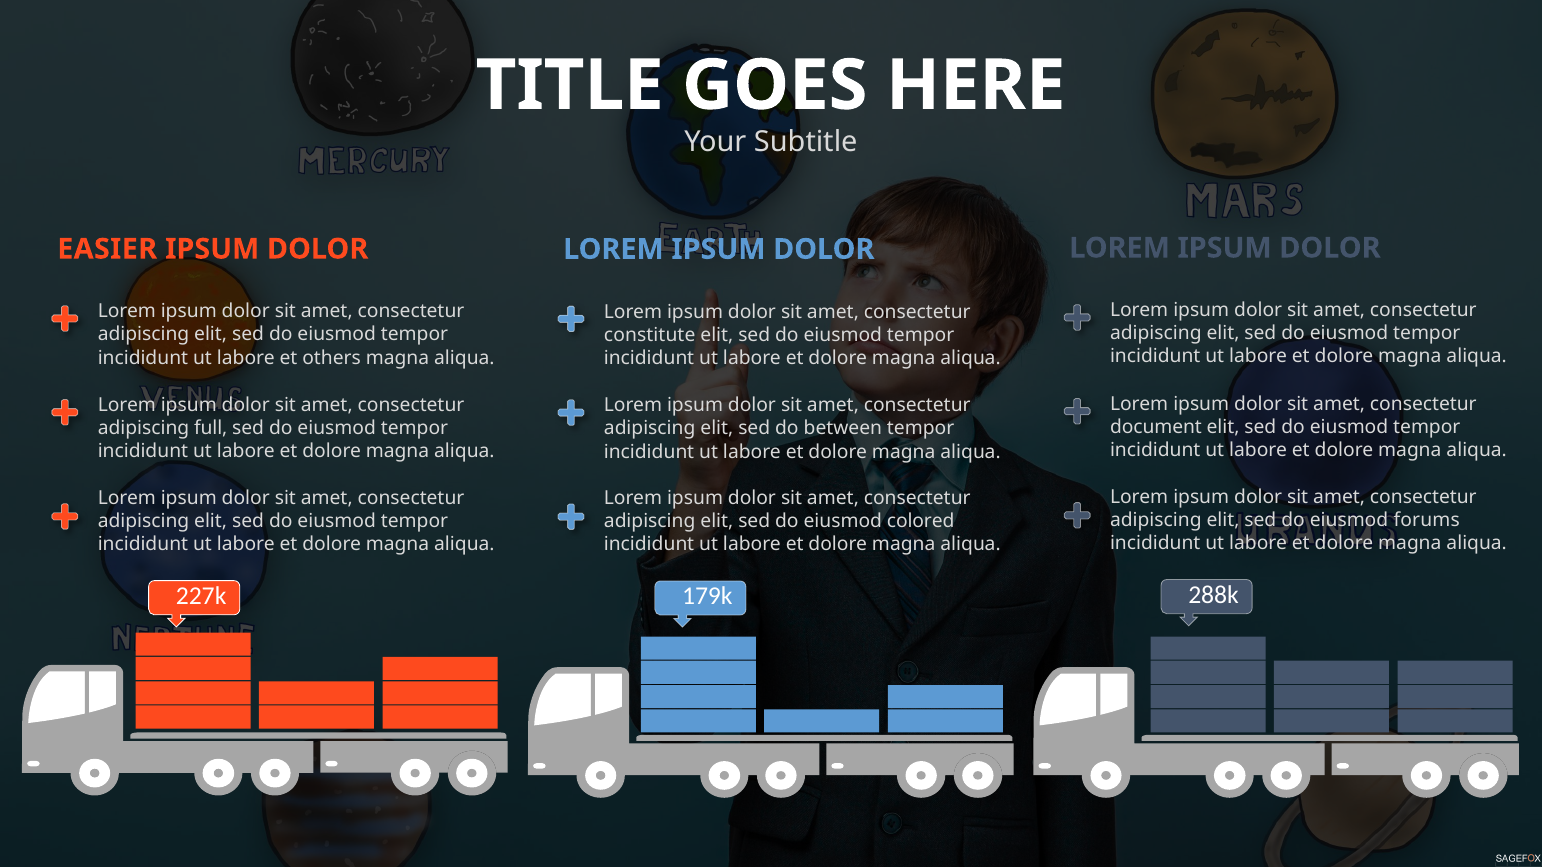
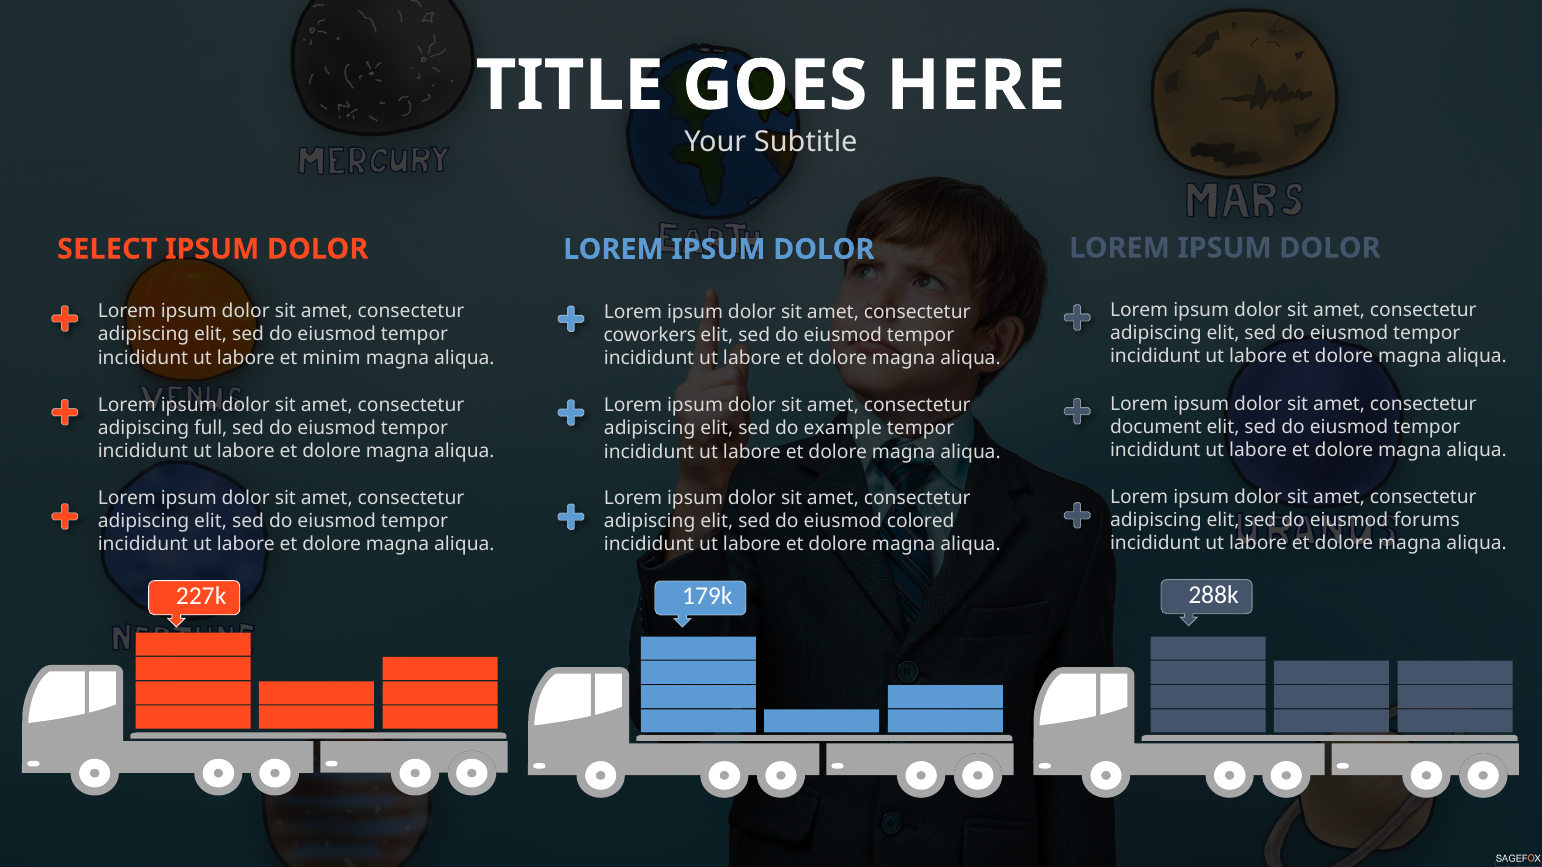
EASIER: EASIER -> SELECT (107, 249)
constitute: constitute -> coworkers (650, 335)
others: others -> minim (332, 358)
between: between -> example (843, 429)
